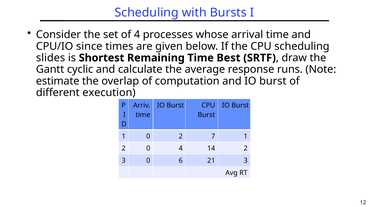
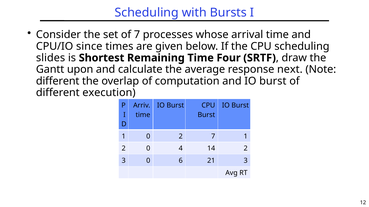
of 4: 4 -> 7 (137, 35)
Best: Best -> Four (229, 58)
cyclic: cyclic -> upon (80, 70)
runs: runs -> next (290, 70)
estimate: estimate -> different (58, 81)
